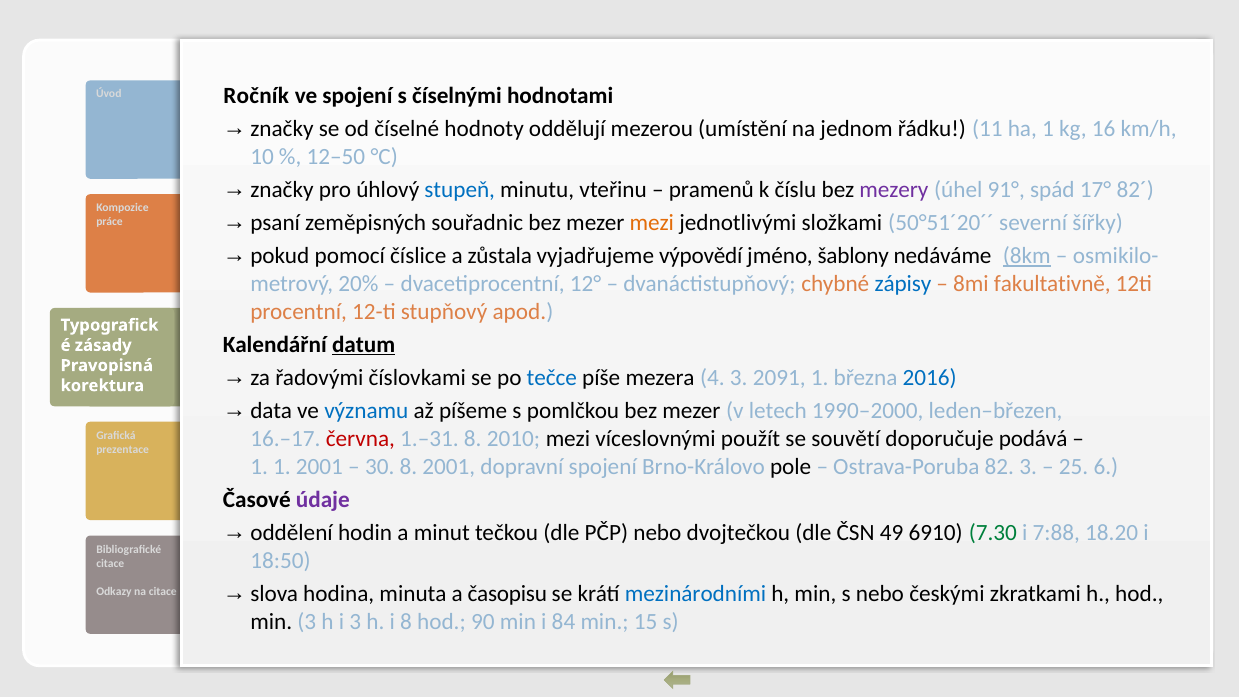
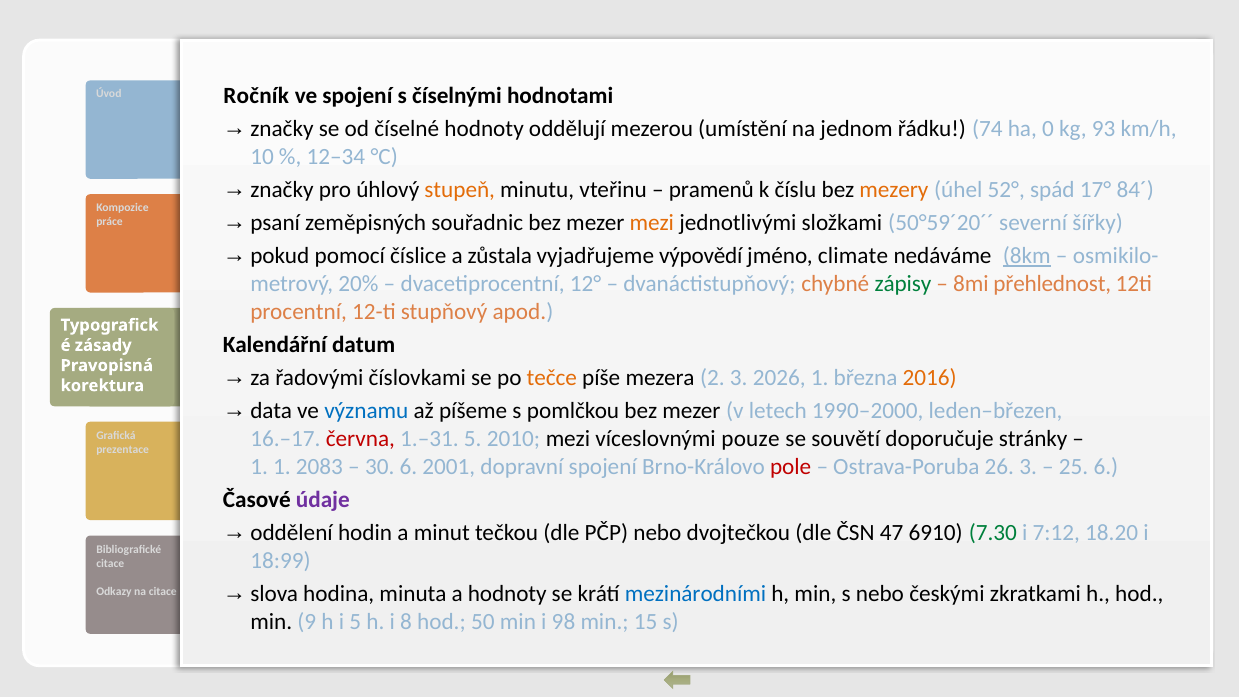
11: 11 -> 74 (987, 129)
ha 1: 1 -> 0 (1048, 129)
16: 16 -> 93 (1104, 129)
12–50: 12–50 -> 12–34 (336, 157)
stupeň colour: blue -> orange (460, 190)
mezery colour: purple -> orange (894, 190)
91°: 91° -> 52° (1006, 190)
82´: 82´ -> 84´ (1135, 190)
50°51´20´´: 50°51´20´´ -> 50°59´20´´ (941, 223)
šablony: šablony -> climate (853, 256)
zápisy colour: blue -> green (903, 284)
fakultativně: fakultativně -> přehlednost (1052, 284)
datum underline: present -> none (364, 345)
tečce colour: blue -> orange (552, 378)
4: 4 -> 2 (712, 378)
2091: 2091 -> 2026 (779, 378)
2016 colour: blue -> orange (930, 378)
1.–31 8: 8 -> 5 (473, 439)
použít: použít -> pouze (750, 439)
podává: podává -> stránky (1033, 439)
1 2001: 2001 -> 2083 (319, 467)
30 8: 8 -> 6 (408, 467)
pole colour: black -> red (791, 467)
82: 82 -> 26 (999, 467)
49: 49 -> 47 (892, 533)
7:88: 7:88 -> 7:12 (1056, 533)
18:50: 18:50 -> 18:99 (280, 561)
a časopisu: časopisu -> hodnoty (507, 594)
min 3: 3 -> 9 (307, 621)
i 3: 3 -> 5 (355, 621)
90: 90 -> 50 (483, 621)
84: 84 -> 98 (564, 621)
